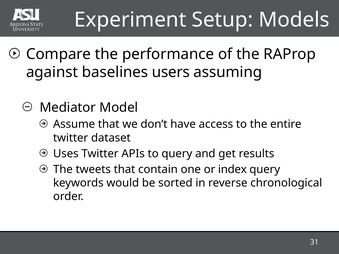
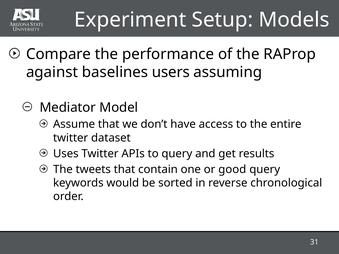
index: index -> good (232, 170)
